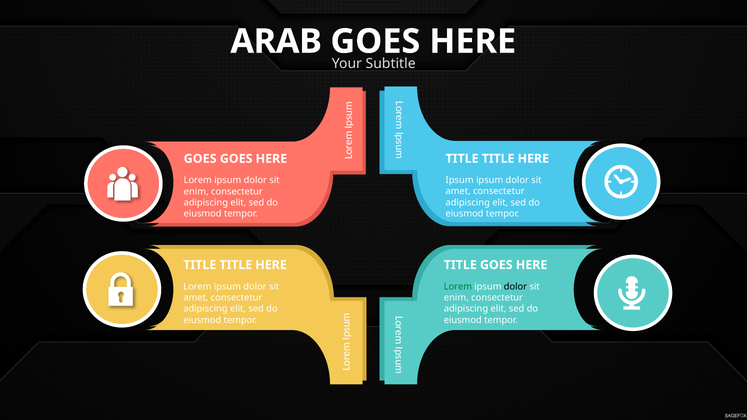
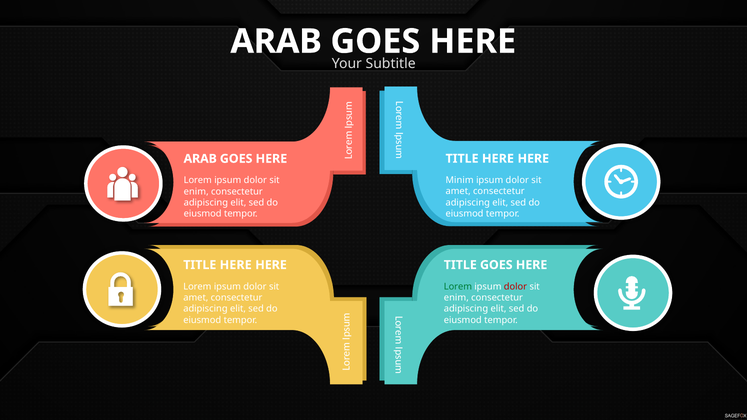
GOES: GOES -> ARAB (200, 159)
TITLE: TITLE -> HERE (498, 159)
Ipsum: Ipsum -> Minim (460, 180)
TITLE: TITLE -> HERE (236, 265)
dolor colour: black -> red (515, 287)
